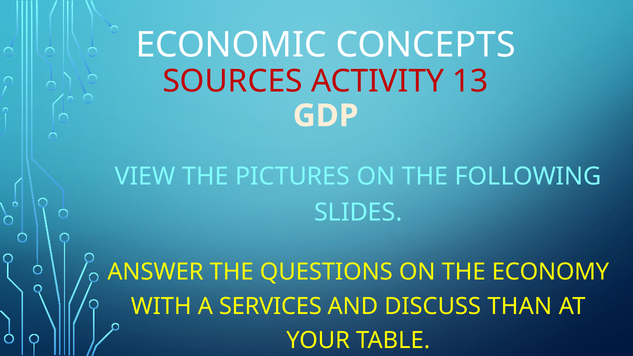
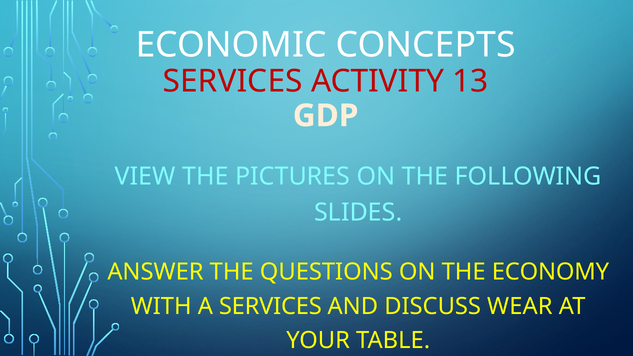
SOURCES: SOURCES -> SERVICES (233, 82)
THAN: THAN -> WEAR (520, 306)
